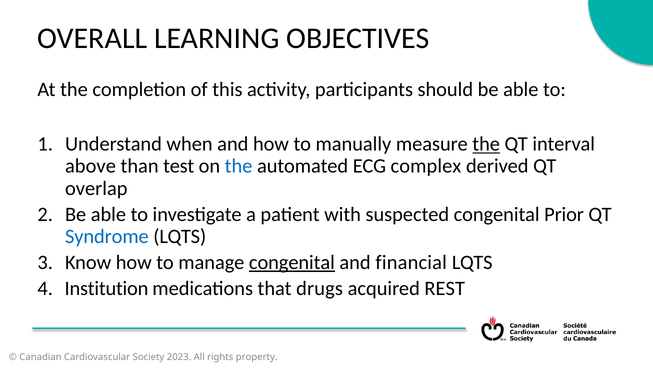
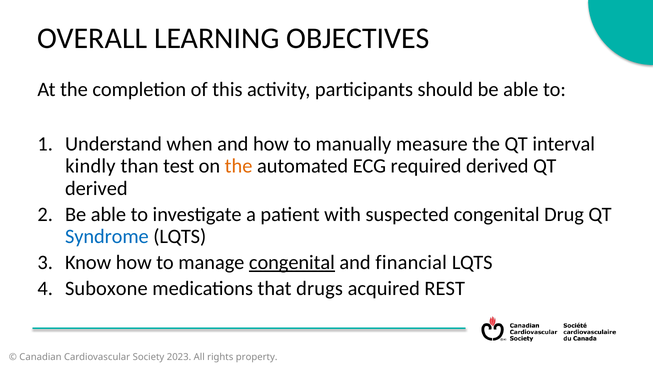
the underline: present -> none (486, 144)
above: above -> kindly (90, 166)
the colour: blue -> orange (239, 166)
complex: complex -> required (426, 166)
overlap: overlap -> derived (96, 188)
Prior: Prior -> Drug (564, 214)
Institution: Institution -> Suboxone (106, 288)
